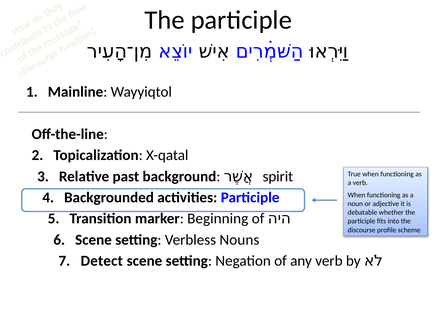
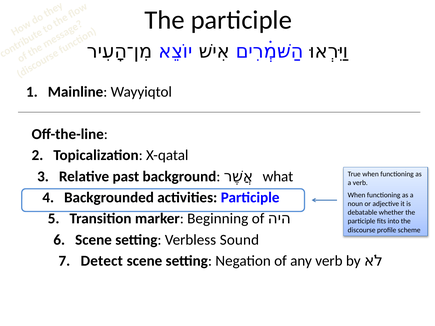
spirit: spirit -> what (278, 177)
Nouns: Nouns -> Sound (239, 240)
